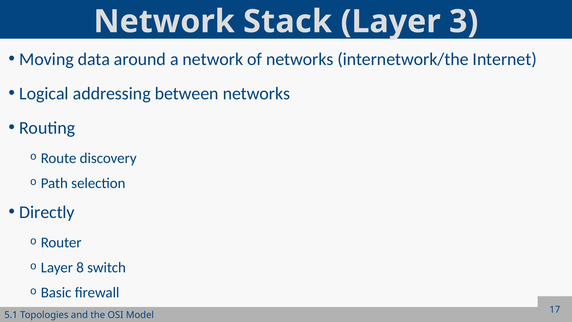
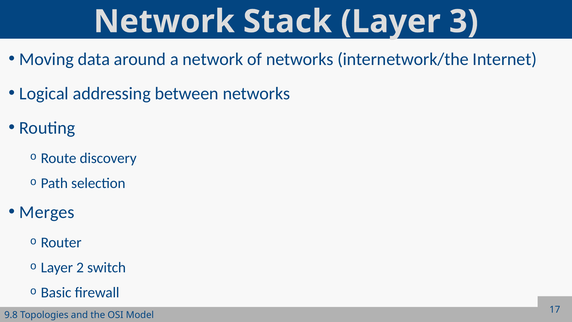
Directly: Directly -> Merges (47, 212)
8: 8 -> 2 (80, 267)
5.1: 5.1 -> 9.8 (11, 315)
